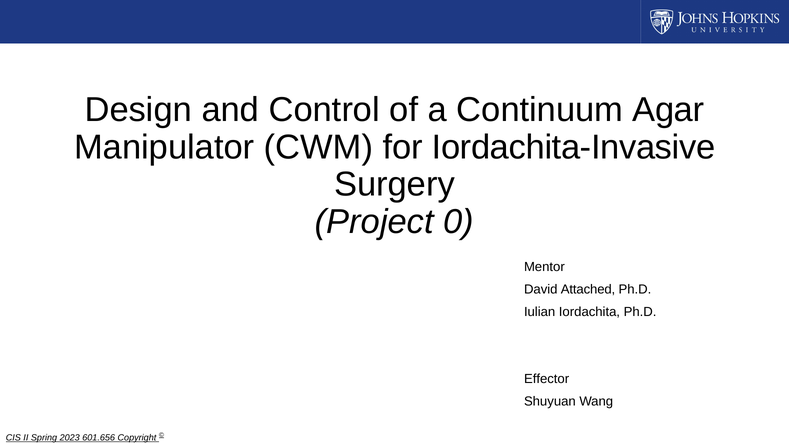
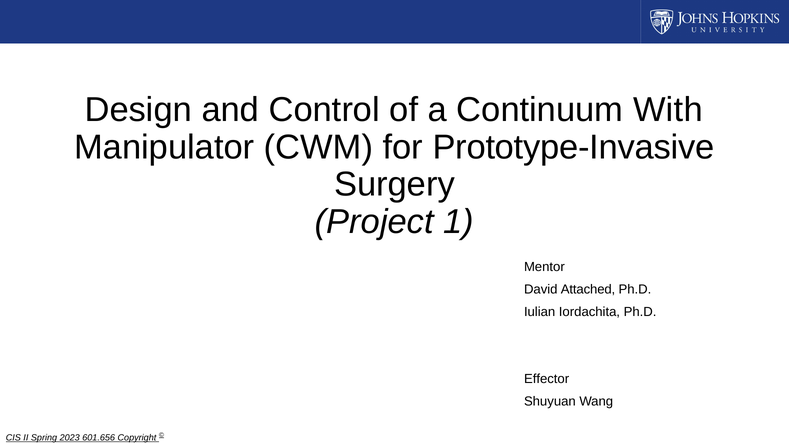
Agar: Agar -> With (668, 110)
Iordachita-Invasive: Iordachita-Invasive -> Prototype-Invasive (574, 147)
0: 0 -> 1 (459, 222)
